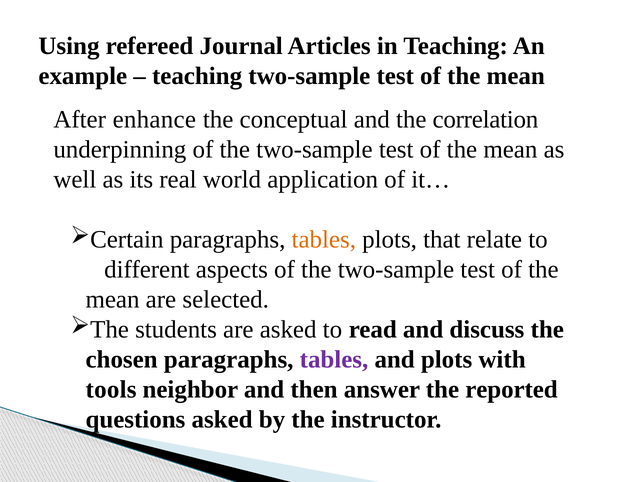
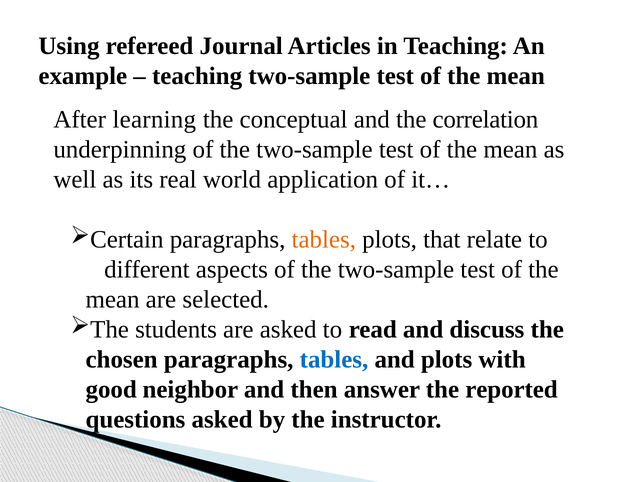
enhance: enhance -> learning (154, 120)
tables colour: purple -> blue (334, 360)
tools: tools -> good (111, 390)
